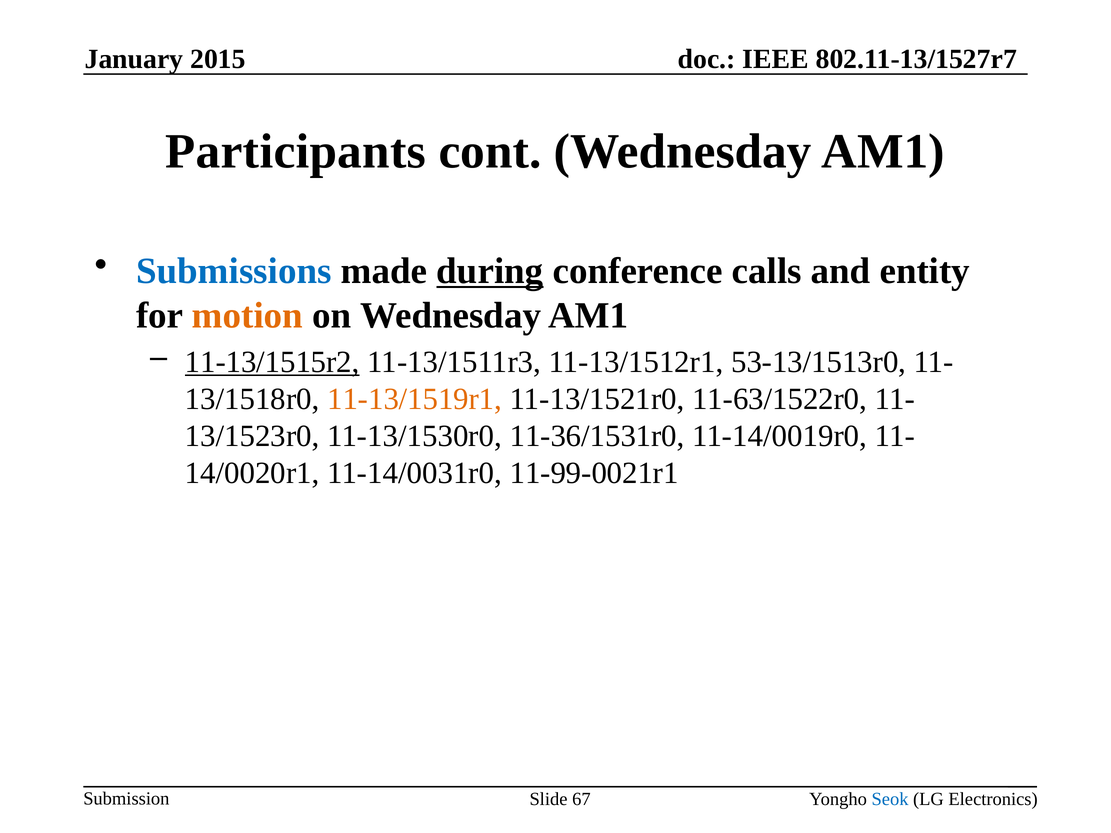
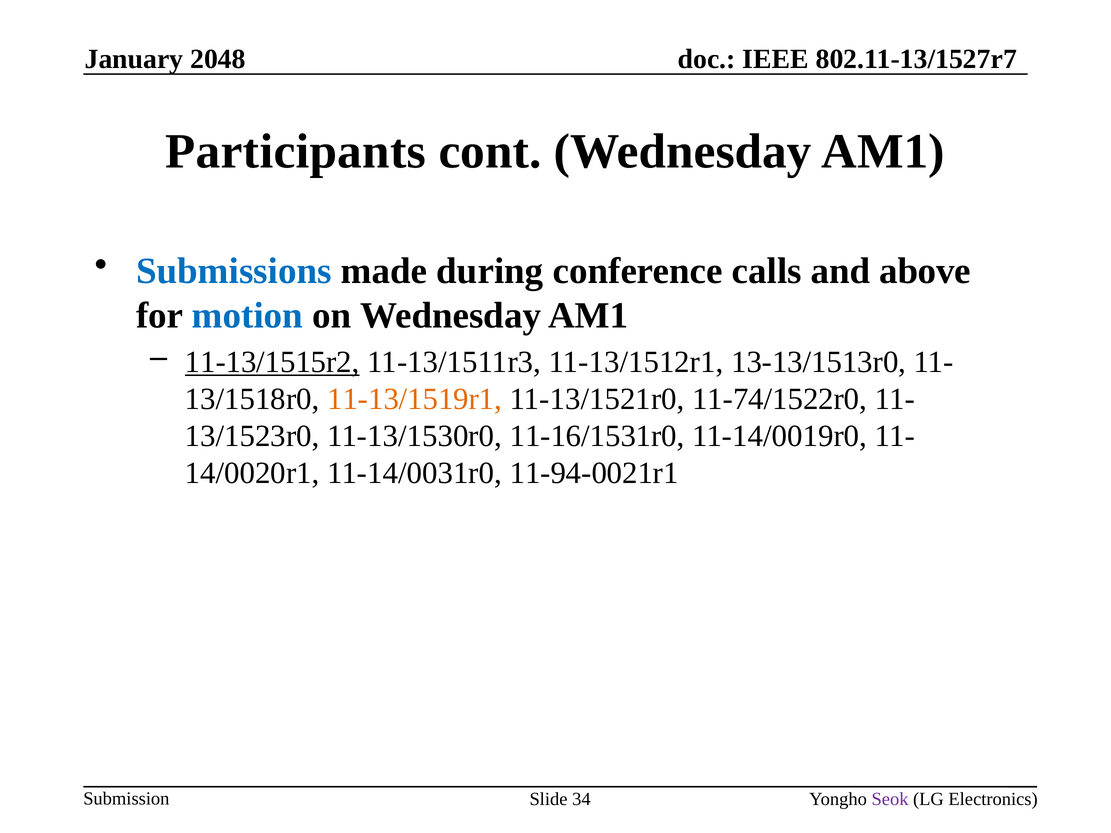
2015: 2015 -> 2048 (218, 59)
during underline: present -> none (490, 271)
entity: entity -> above (925, 271)
motion colour: orange -> blue (247, 316)
53-13/1513r0: 53-13/1513r0 -> 13-13/1513r0 (819, 362)
11-63/1522r0: 11-63/1522r0 -> 11-74/1522r0 (780, 399)
11-36/1531r0: 11-36/1531r0 -> 11-16/1531r0 (597, 436)
11-99-0021r1: 11-99-0021r1 -> 11-94-0021r1 (594, 473)
67: 67 -> 34 (581, 799)
Seok colour: blue -> purple (890, 799)
